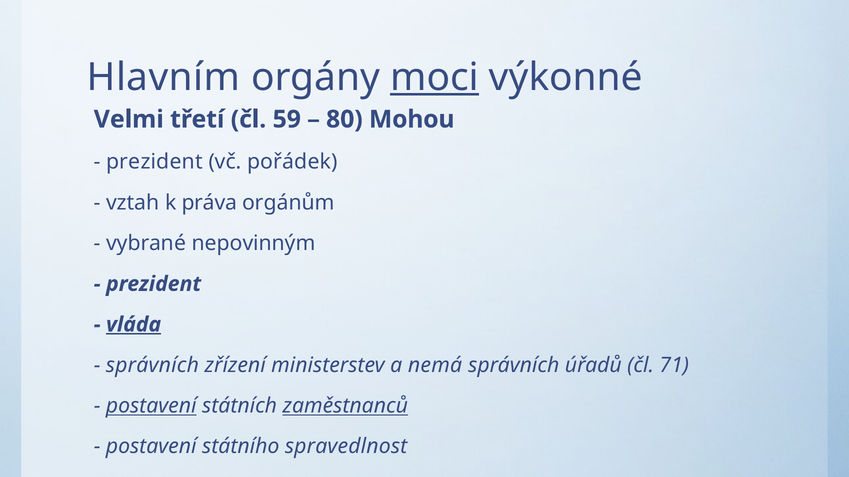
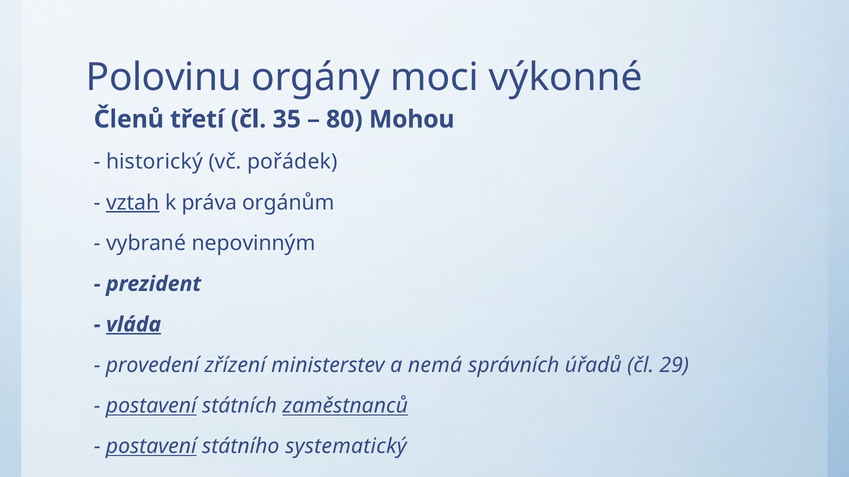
Hlavním: Hlavním -> Polovinu (164, 78)
moci underline: present -> none (435, 78)
Velmi: Velmi -> Členů (129, 120)
59: 59 -> 35 (287, 120)
prezident: prezident -> historický (154, 162)
vztah underline: none -> present (133, 203)
správních: správních -> provedení (153, 366)
71: 71 -> 29 (674, 366)
postavení underline: none -> present (151, 447)
spravedlnost: spravedlnost -> systematický (346, 447)
